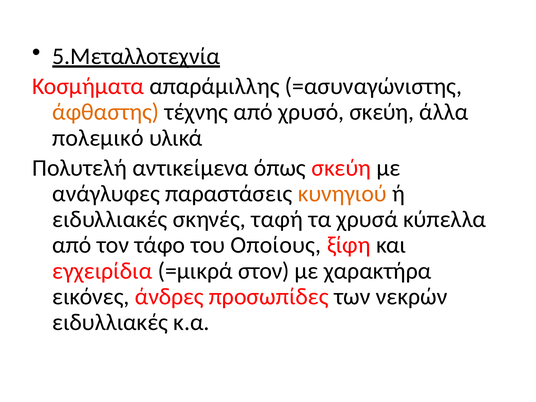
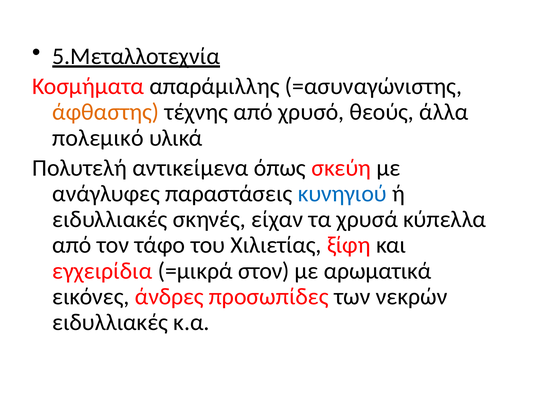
χρυσό σκεύη: σκεύη -> θεούς (382, 112)
κυνηγιού colour: orange -> blue (342, 194)
ταφή: ταφή -> είχαν (277, 219)
Οποίους: Οποίους -> Χιλιετίας (276, 245)
χαρακτήρα: χαρακτήρα -> αρωματικά (378, 271)
